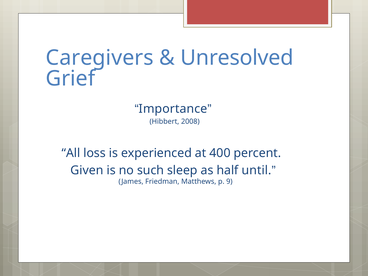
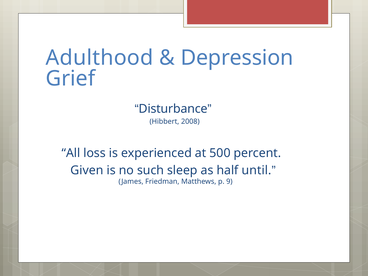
Caregivers: Caregivers -> Adulthood (100, 58)
Unresolved: Unresolved -> Depression (237, 58)
Importance: Importance -> Disturbance (173, 109)
400: 400 -> 500 (220, 153)
